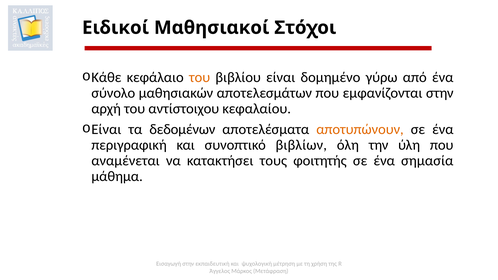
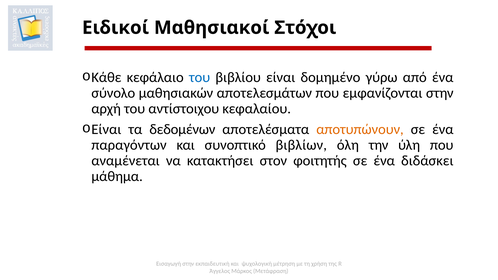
του colour: orange -> blue (200, 77)
περιγραφική: περιγραφική -> παραγόντων (129, 145)
τους: τους -> στον (273, 161)
σημασία: σημασία -> διδάσκει (427, 161)
